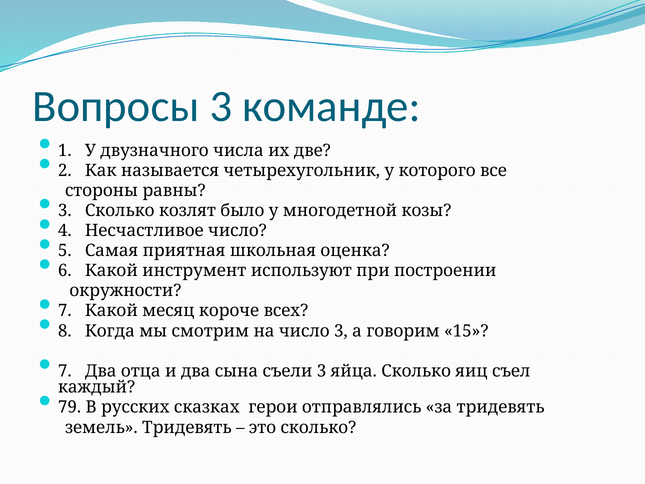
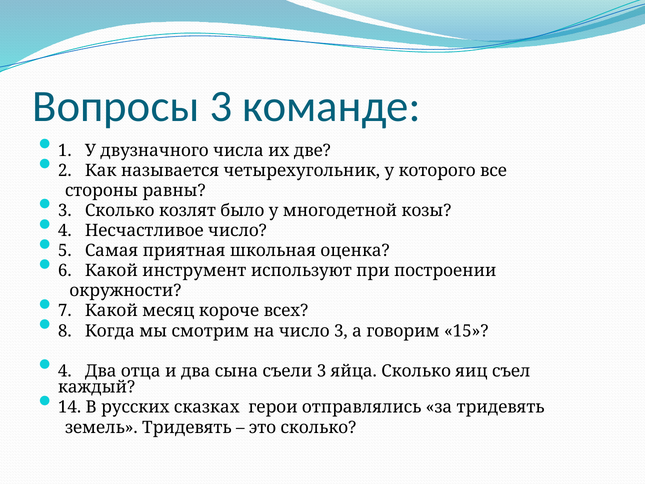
7: 7 -> 4 (65, 371)
79: 79 -> 14 (70, 407)
